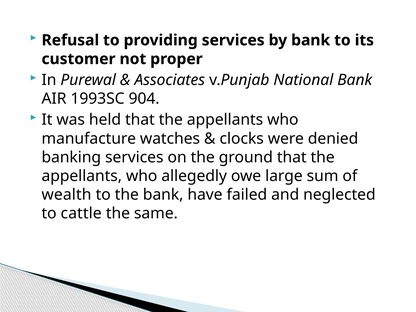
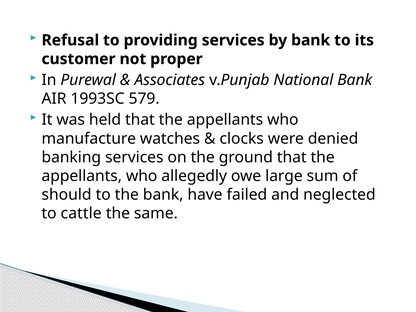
904: 904 -> 579 (144, 99)
wealth: wealth -> should (67, 195)
